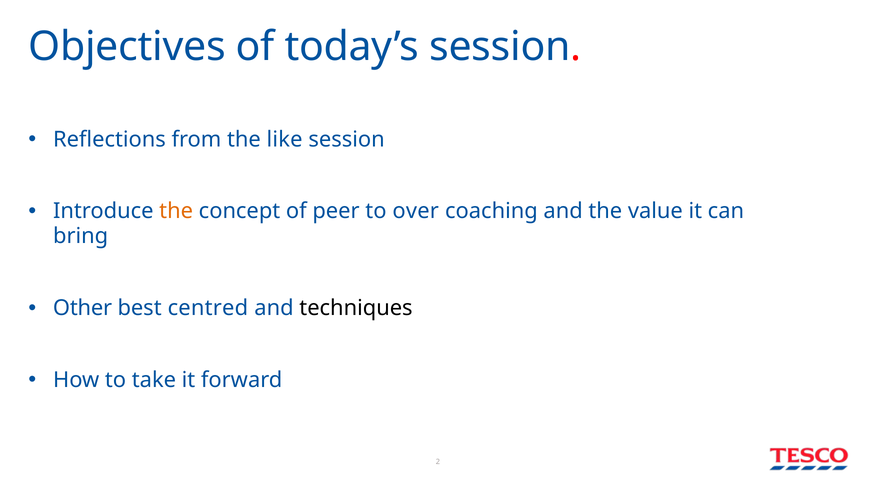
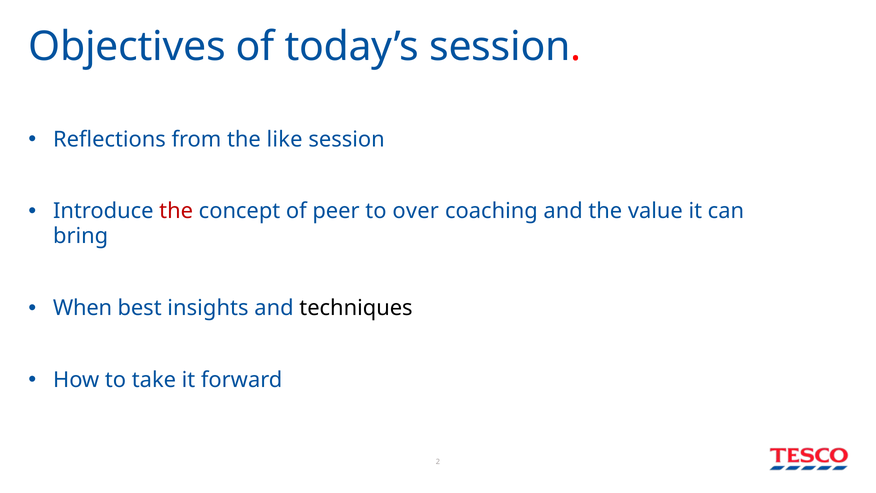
the colour: orange -> red (176, 211)
Other: Other -> When (83, 308)
centred: centred -> insights (208, 308)
